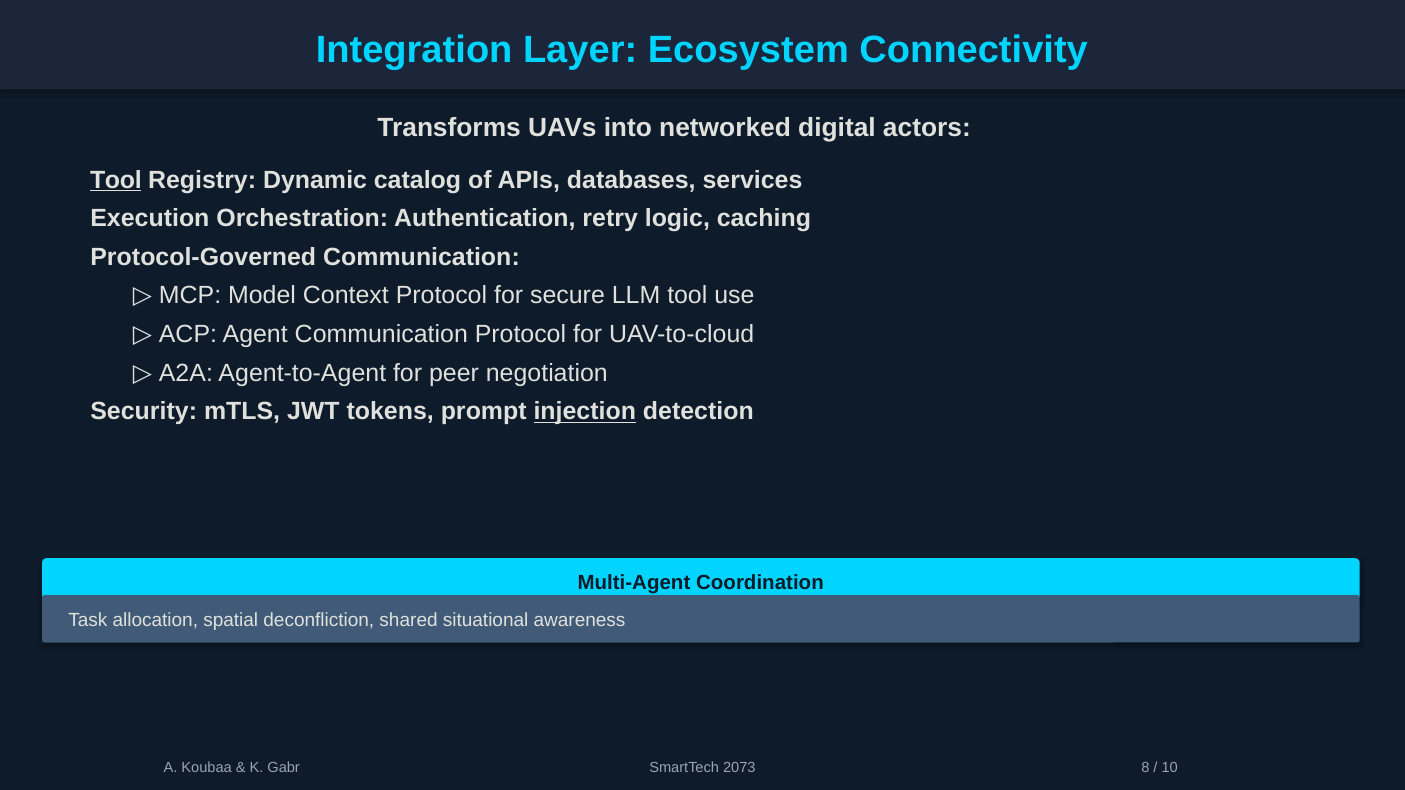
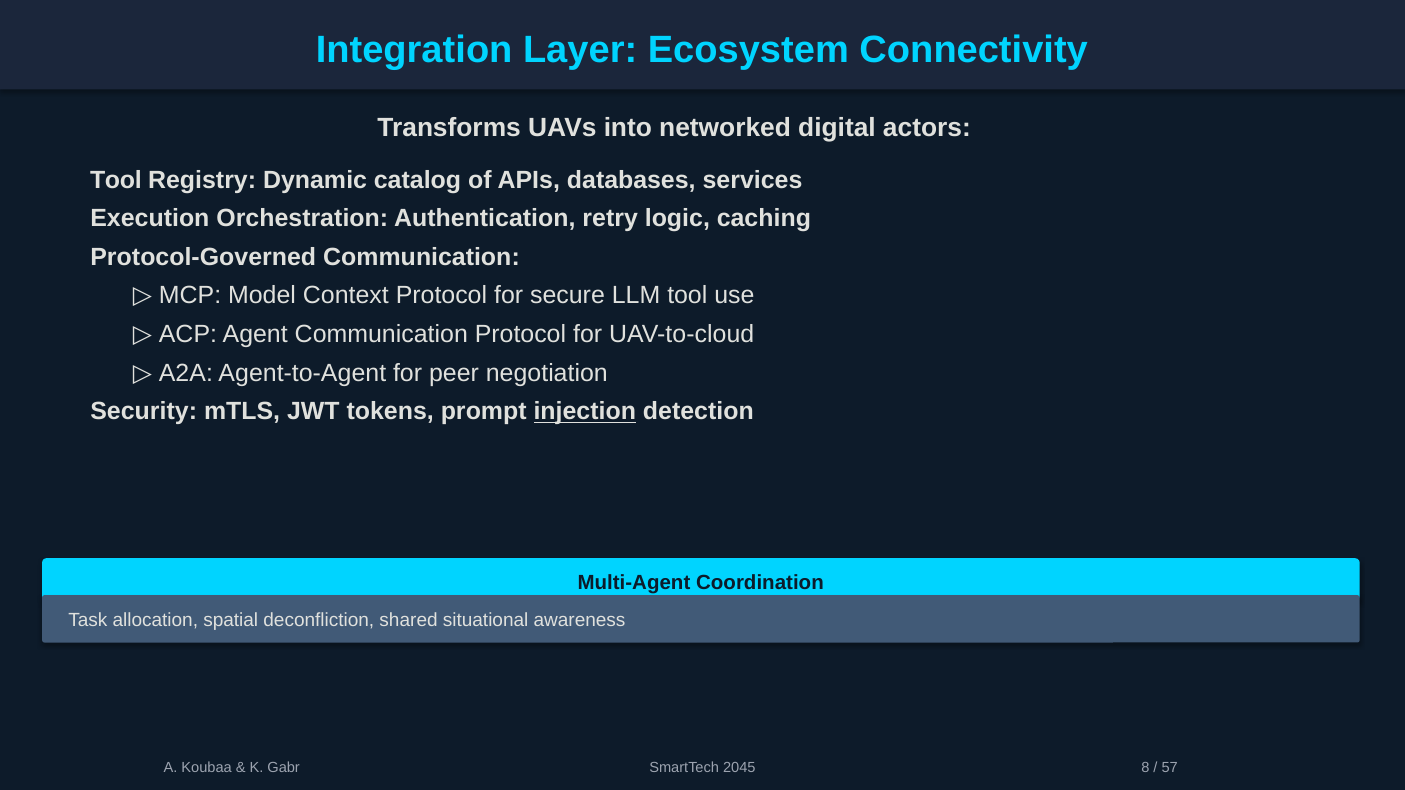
Tool underline: present -> none (116, 180)
2073: 2073 -> 2045 (739, 769)
10: 10 -> 57 (1170, 769)
